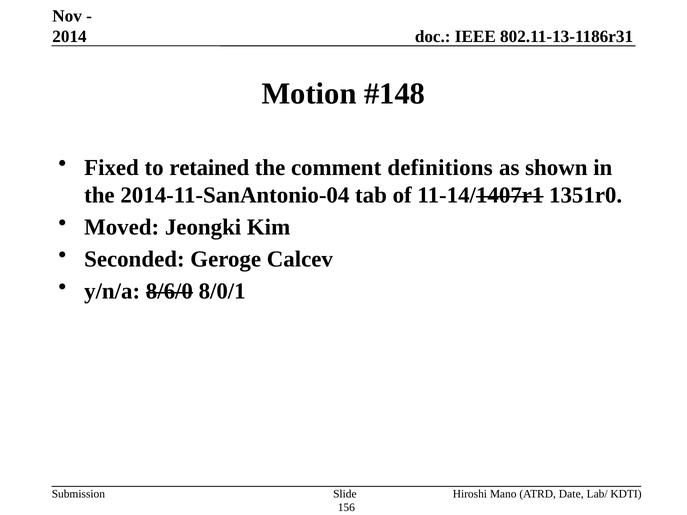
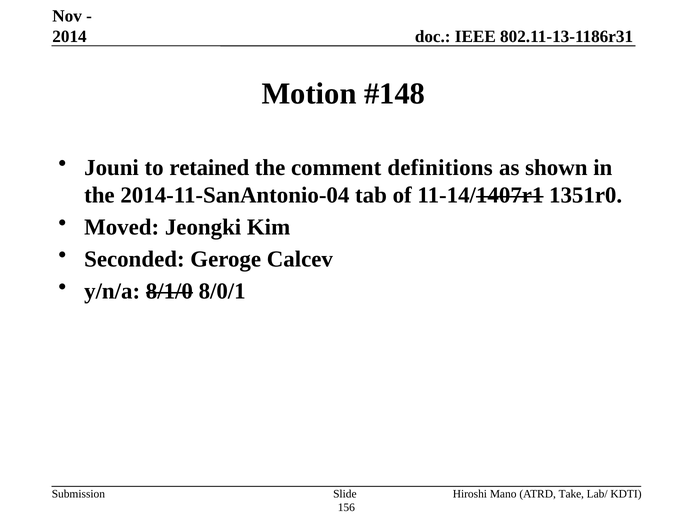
Fixed: Fixed -> Jouni (112, 168)
8/6/0: 8/6/0 -> 8/1/0 (169, 291)
Date: Date -> Take (571, 494)
